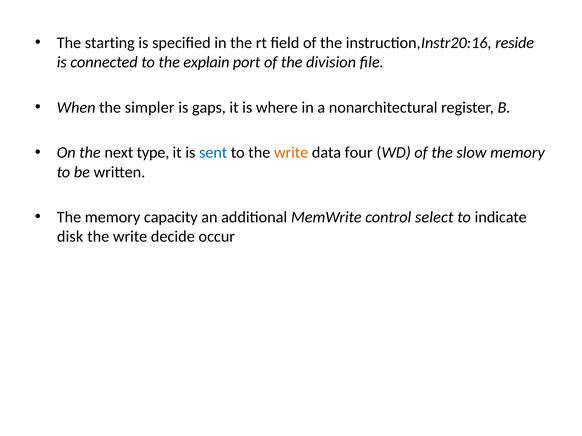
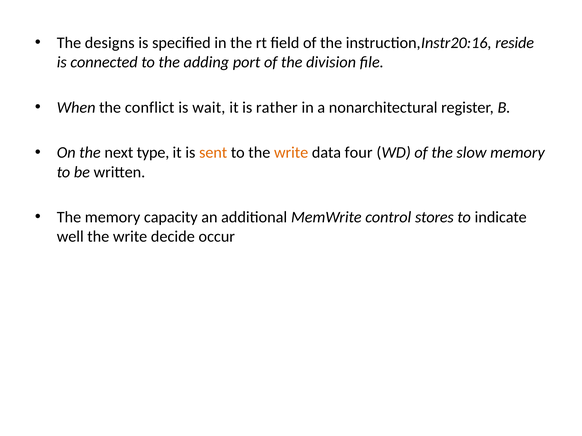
starting: starting -> designs (110, 43)
explain: explain -> adding (206, 62)
simpler: simpler -> conflict (150, 108)
gaps: gaps -> wait (209, 108)
where: where -> rather (277, 108)
sent colour: blue -> orange (213, 153)
select: select -> stores (434, 217)
disk: disk -> well (70, 237)
